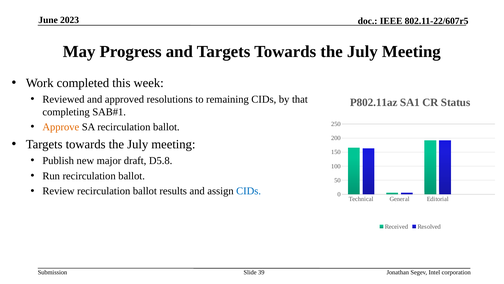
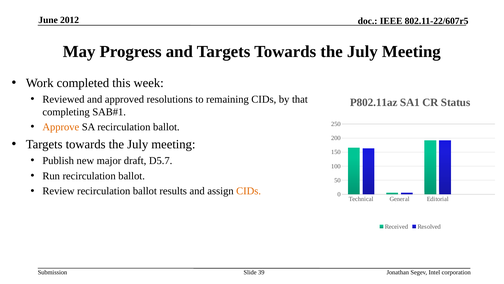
2023: 2023 -> 2012 (70, 20)
D5.8: D5.8 -> D5.7 (161, 160)
CIDs colour: blue -> orange (249, 191)
